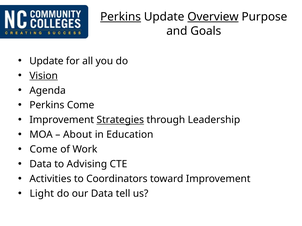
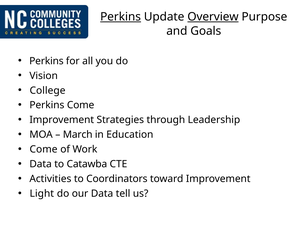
Update: Update -> Perkins (46, 61)
Vision underline: present -> none (44, 76)
Agenda: Agenda -> College (48, 91)
Strategies underline: present -> none (120, 120)
About: About -> March (78, 135)
Advising: Advising -> Catawba (87, 164)
